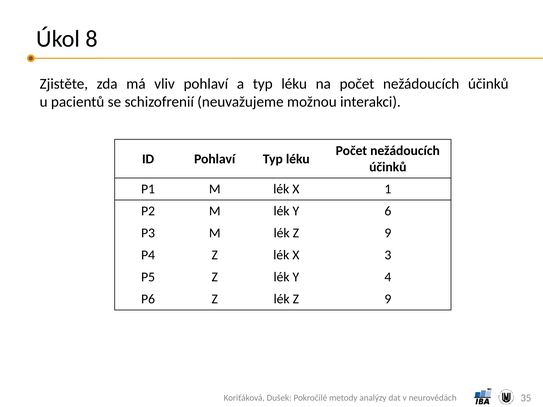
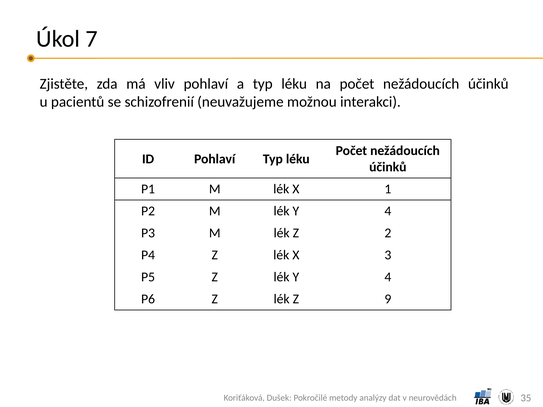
8: 8 -> 7 (92, 39)
M lék Y 6: 6 -> 4 (388, 211)
M lék Z 9: 9 -> 2 (388, 233)
